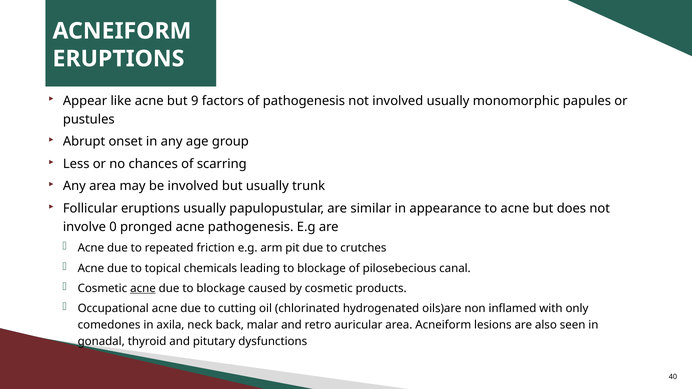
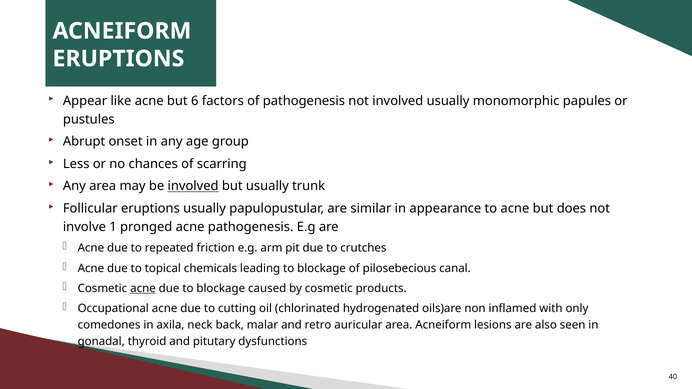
9: 9 -> 6 (195, 101)
involved underline: none -> present (193, 186)
0: 0 -> 1 (113, 227)
